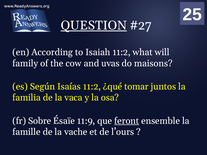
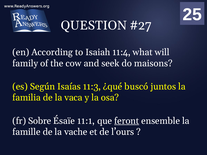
QUESTION underline: present -> none (94, 26)
Isaiah 11:2: 11:2 -> 11:4 (122, 52)
uvas: uvas -> seek (110, 63)
Isaías 11:2: 11:2 -> 11:3 (92, 87)
tomar: tomar -> buscó (136, 87)
11:9: 11:9 -> 11:1 (86, 121)
